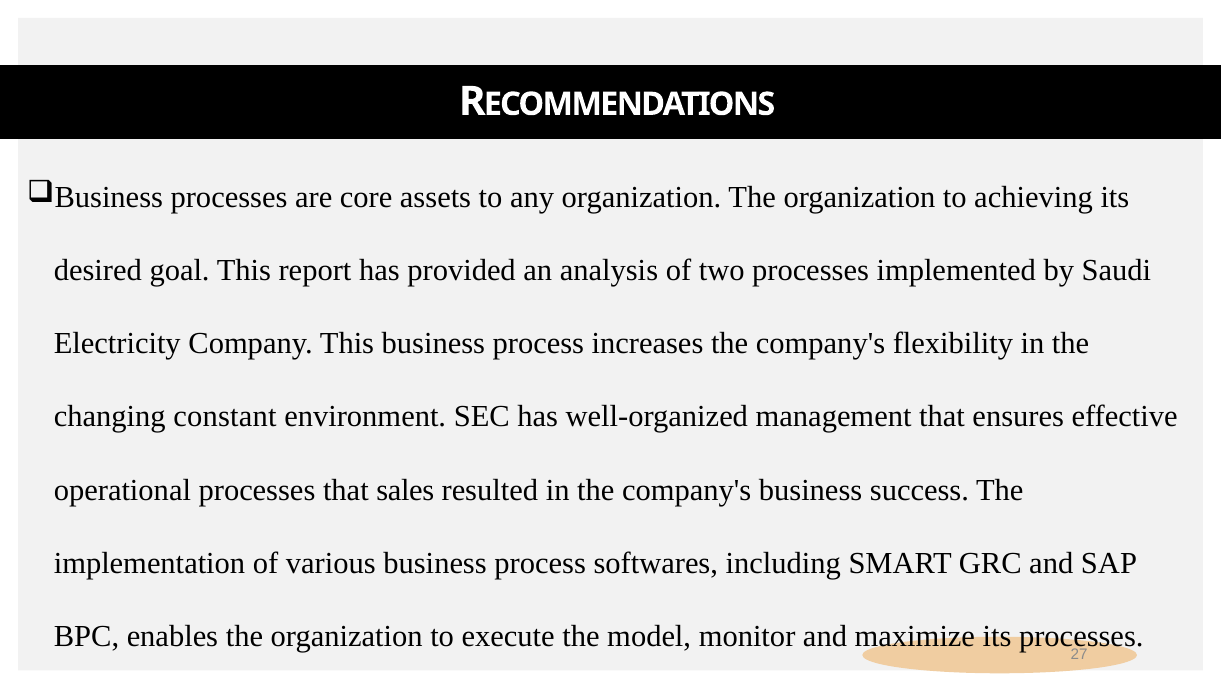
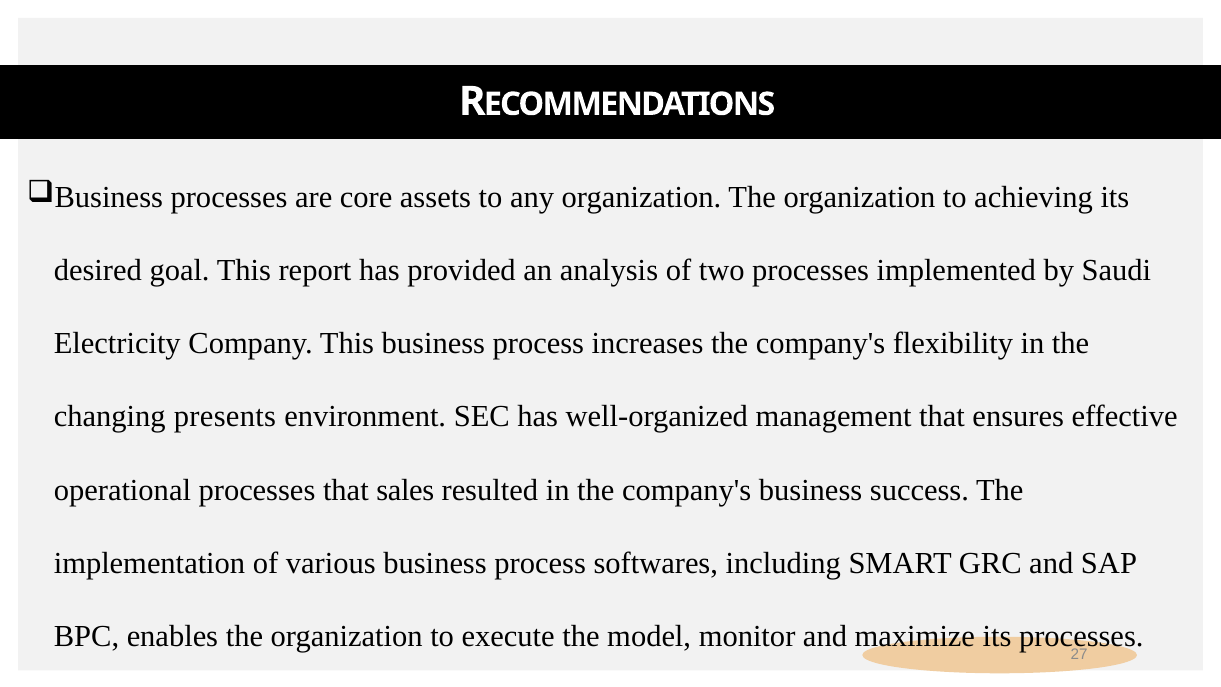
constant: constant -> presents (225, 417)
